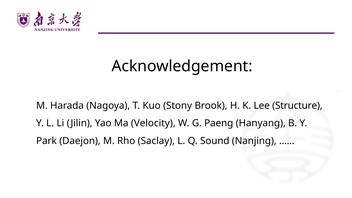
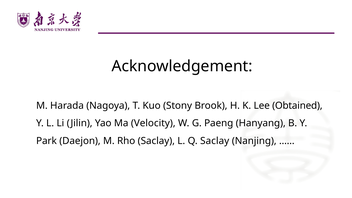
Structure: Structure -> Obtained (297, 106)
Q Sound: Sound -> Saclay (215, 141)
